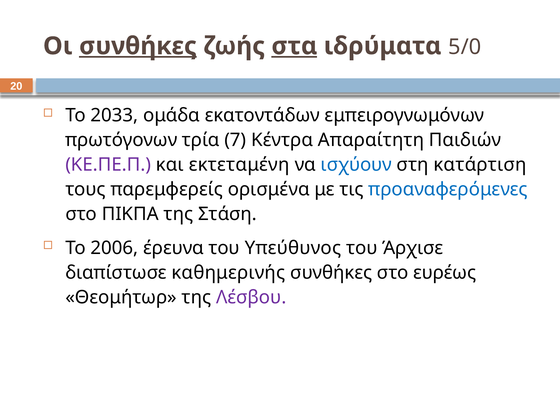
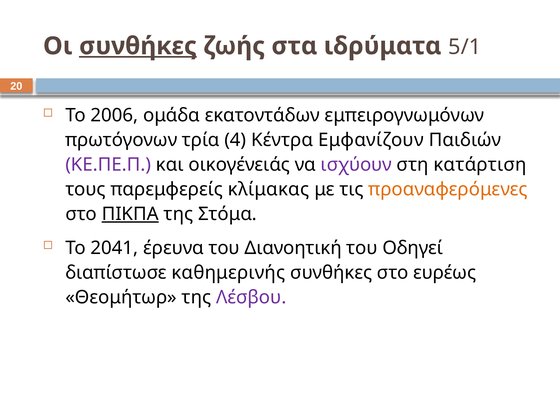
στα underline: present -> none (294, 46)
5/0: 5/0 -> 5/1 (465, 47)
2033: 2033 -> 2006 (114, 115)
7: 7 -> 4 (235, 140)
Απαραίτητη: Απαραίτητη -> Εμφανίζουν (371, 140)
εκτεταμένη: εκτεταμένη -> οικογένειάς (239, 165)
ισχύουν colour: blue -> purple (356, 165)
ορισμένα: ορισμένα -> κλίμακας (269, 189)
προαναφερόμενες colour: blue -> orange (448, 189)
ΠΙΚΠΑ underline: none -> present (130, 214)
Στάση: Στάση -> Στόμα (227, 214)
2006: 2006 -> 2041 (114, 248)
Υπεύθυνος: Υπεύθυνος -> Διανοητική (293, 248)
Άρχισε: Άρχισε -> Οδηγεί (413, 248)
